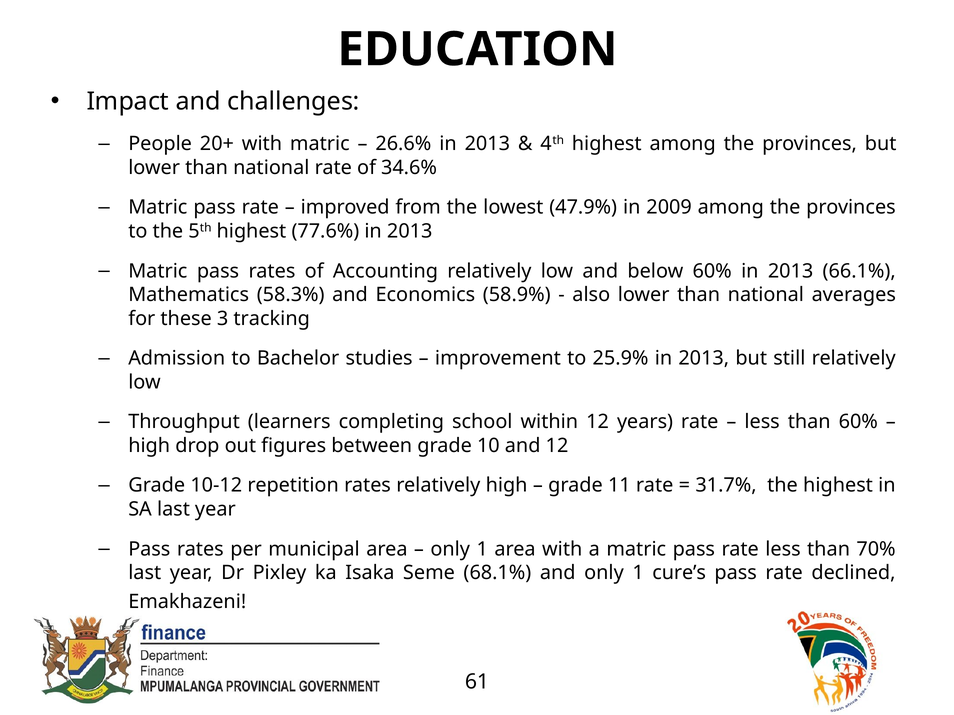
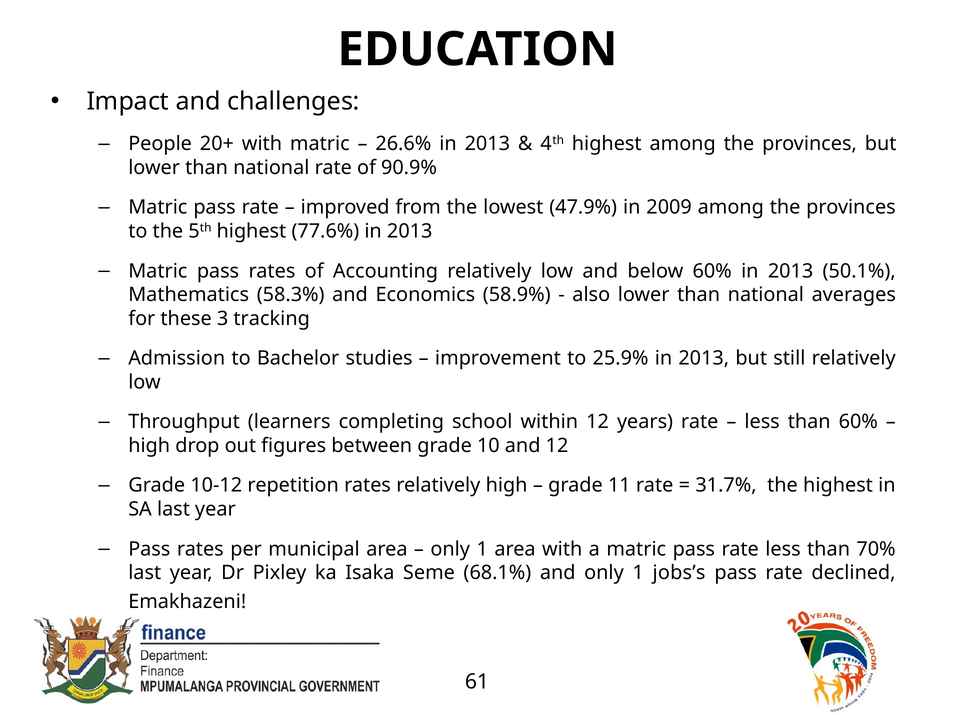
34.6%: 34.6% -> 90.9% (409, 168)
66.1%: 66.1% -> 50.1% (859, 271)
cure’s: cure’s -> jobs’s (679, 573)
